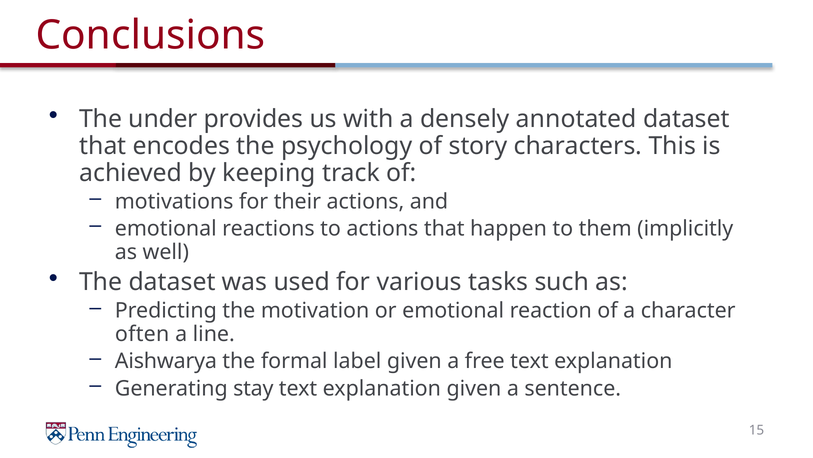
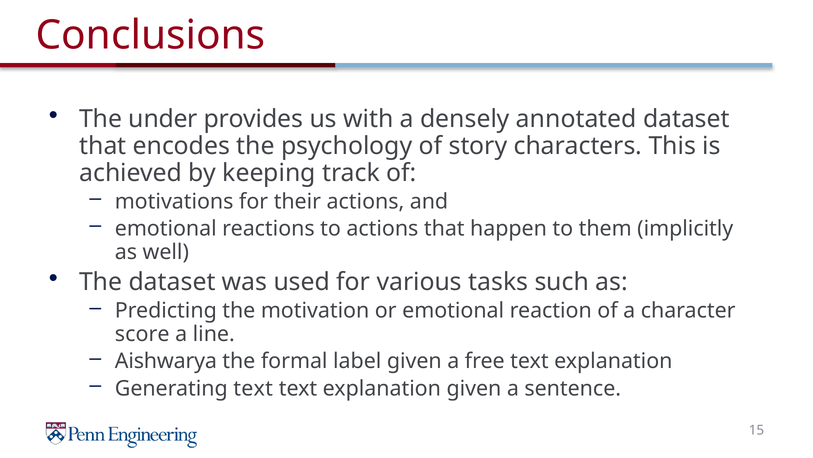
often: often -> score (142, 334)
Generating stay: stay -> text (253, 388)
